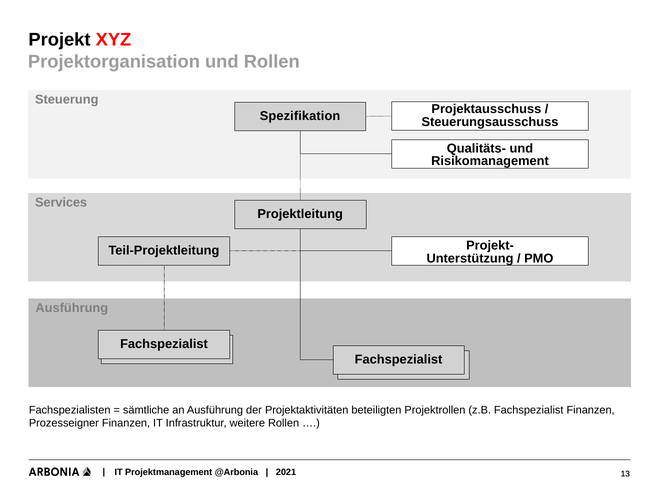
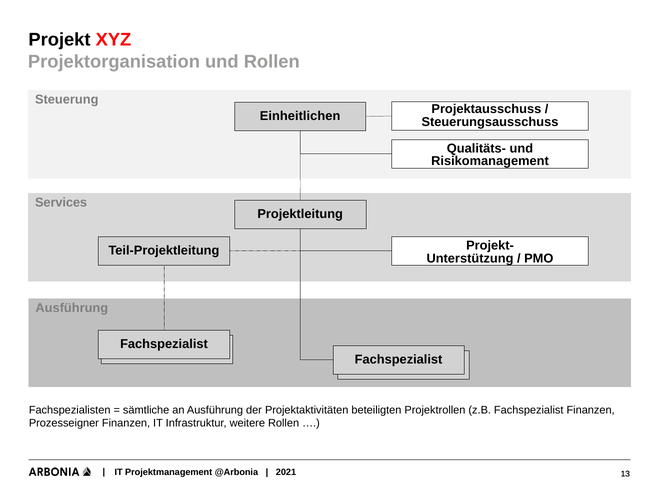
Spezifikation: Spezifikation -> Einheitlichen (300, 116)
